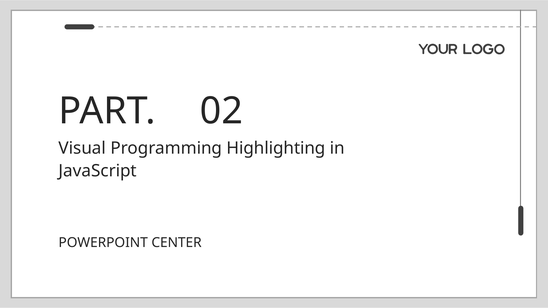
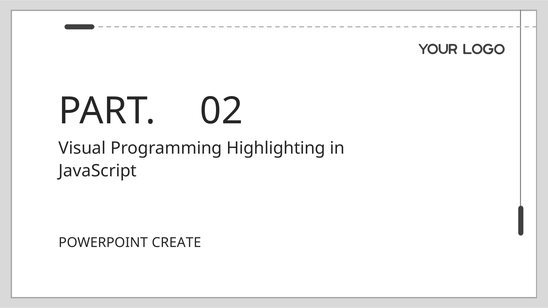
CENTER: CENTER -> CREATE (176, 243)
